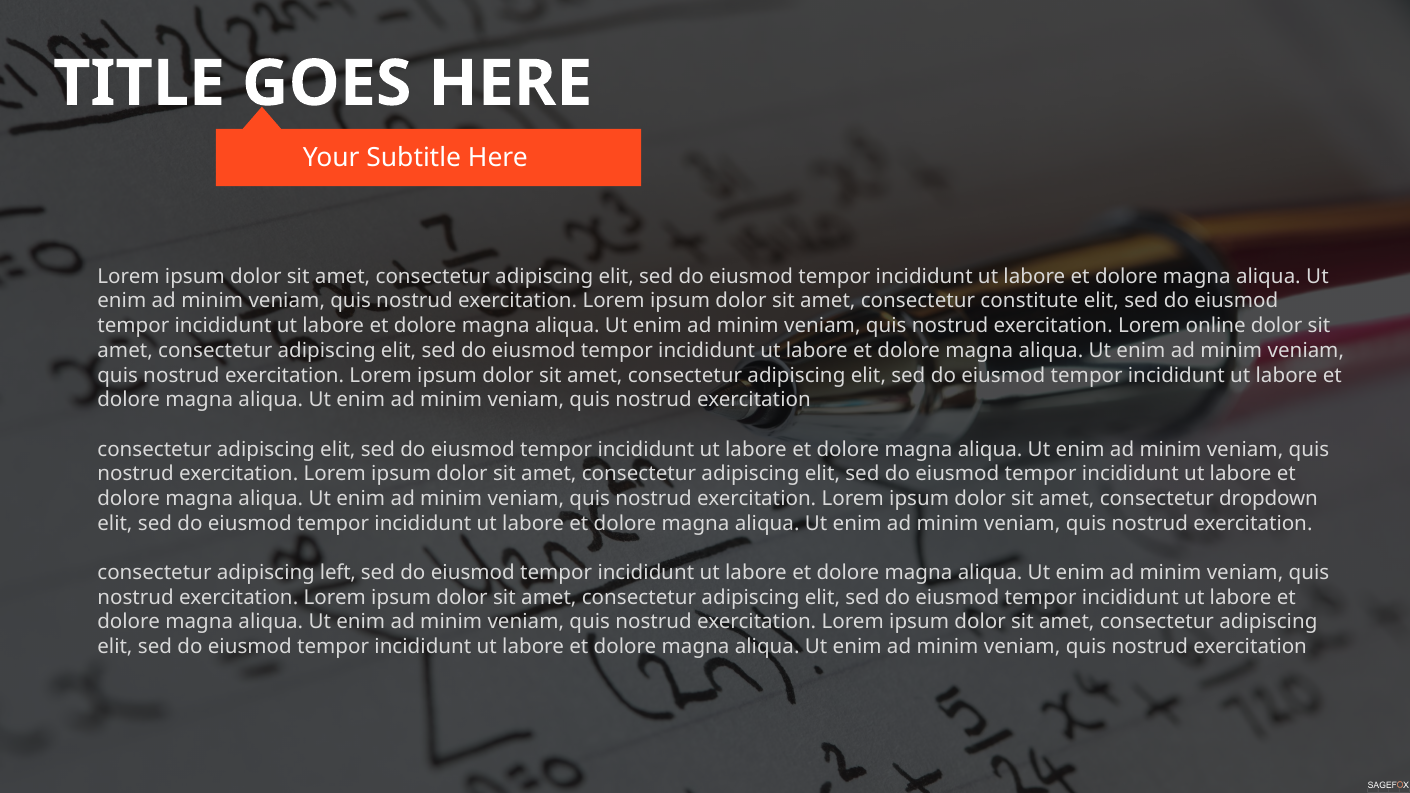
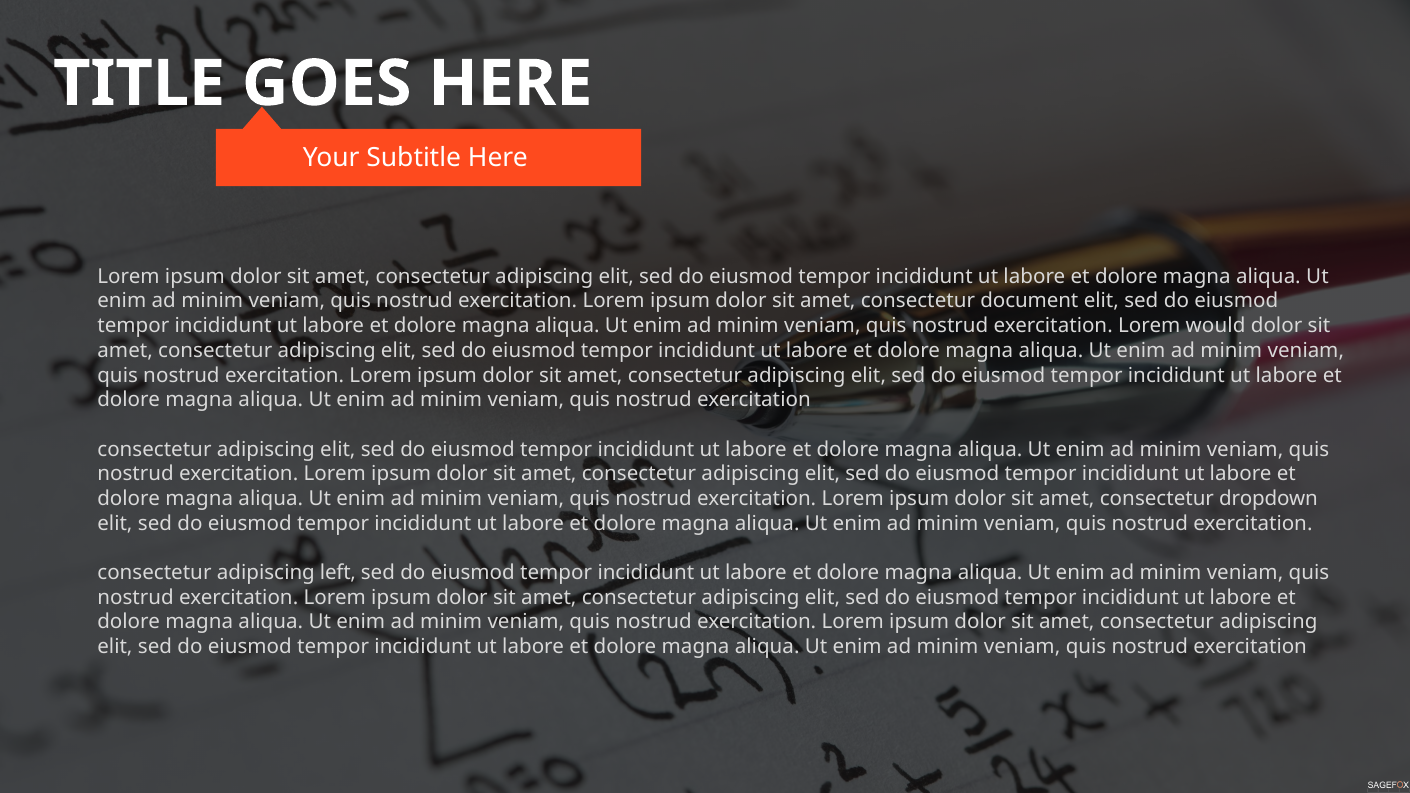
constitute: constitute -> document (1029, 301)
online: online -> would (1216, 326)
